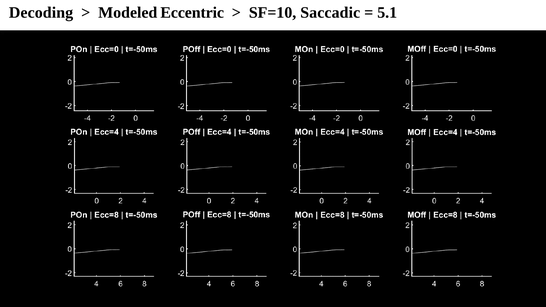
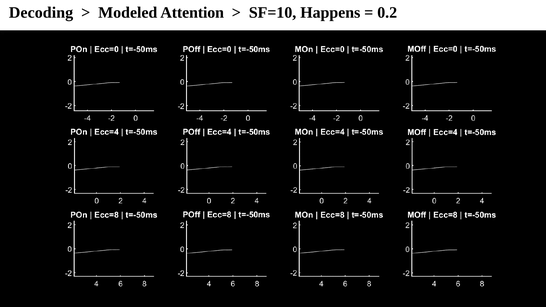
Eccentric: Eccentric -> Attention (192, 13)
Saccadic: Saccadic -> Happens (330, 13)
5.1: 5.1 -> 0.2 (387, 13)
